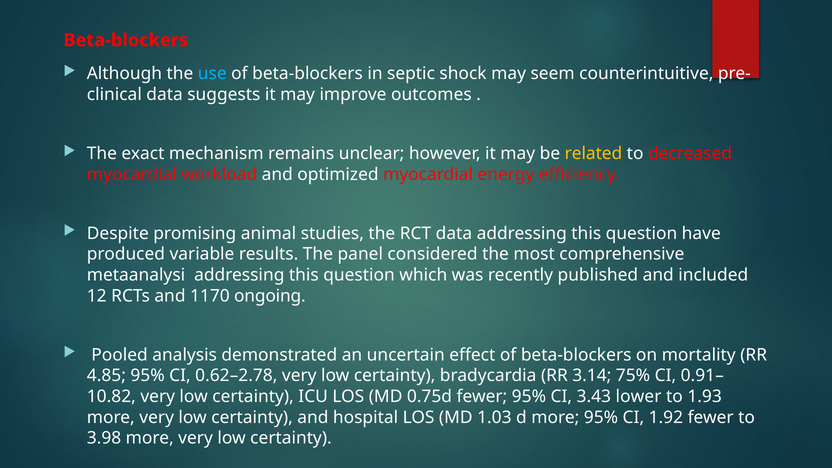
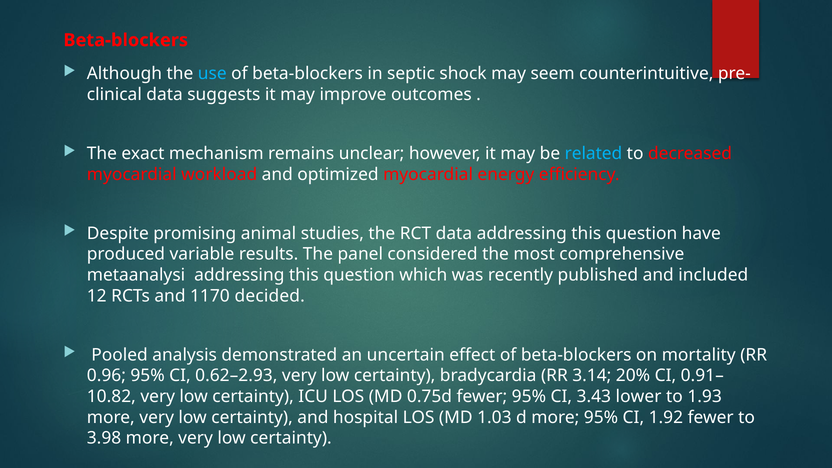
related colour: yellow -> light blue (593, 153)
ongoing: ongoing -> decided (270, 296)
4.85: 4.85 -> 0.96 (106, 376)
0.62–2.78: 0.62–2.78 -> 0.62–2.93 (236, 376)
75%: 75% -> 20% (633, 376)
